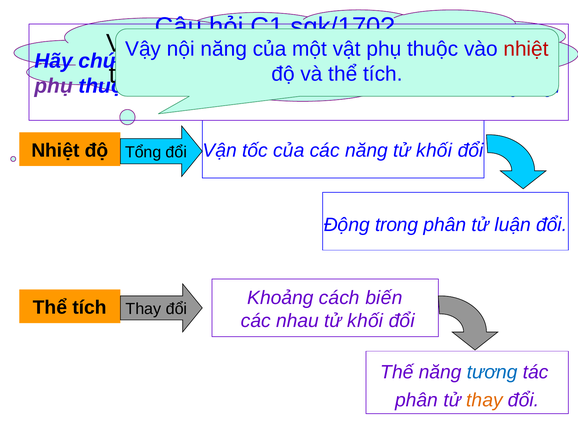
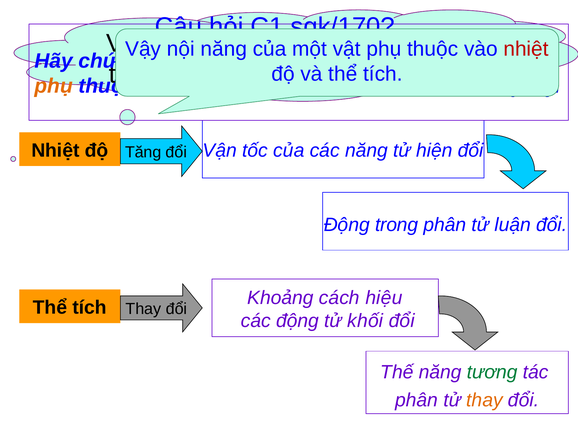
phụ colour: purple -> orange (54, 86)
khối: khối -> hiện (434, 151)
Tổng: Tổng -> Tăng (143, 152)
biến: biến -> hiệu (384, 298)
các nhau: nhau -> động (297, 321)
tương colour: blue -> green (492, 372)
